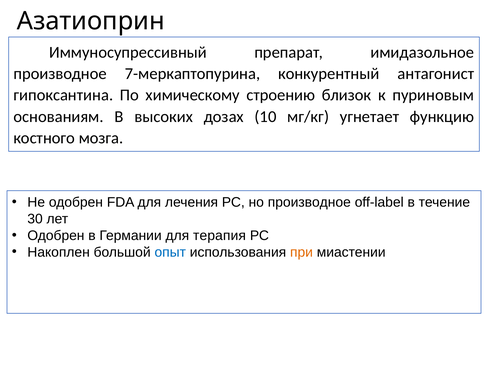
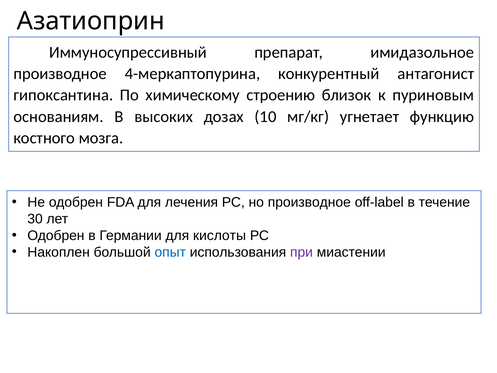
7-меркаптопурина: 7-меркаптопурина -> 4-меркаптопурина (193, 74)
терапия: терапия -> кислоты (220, 235)
при colour: orange -> purple (302, 252)
